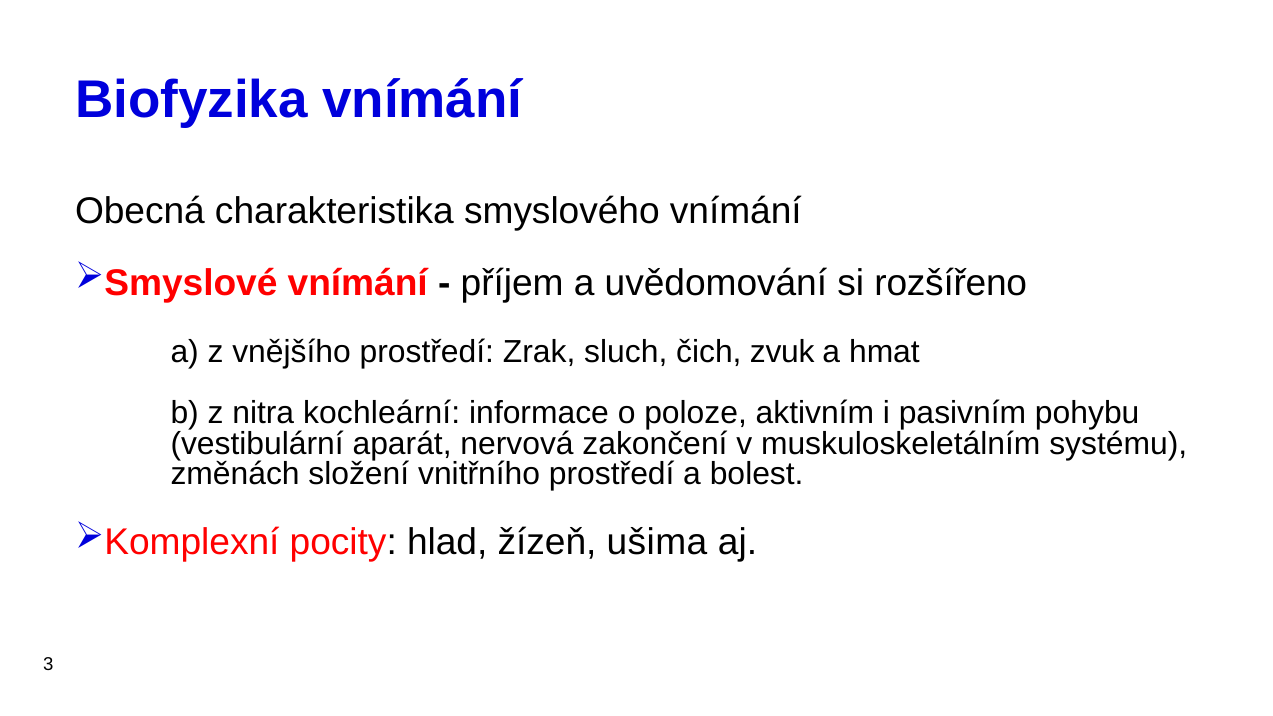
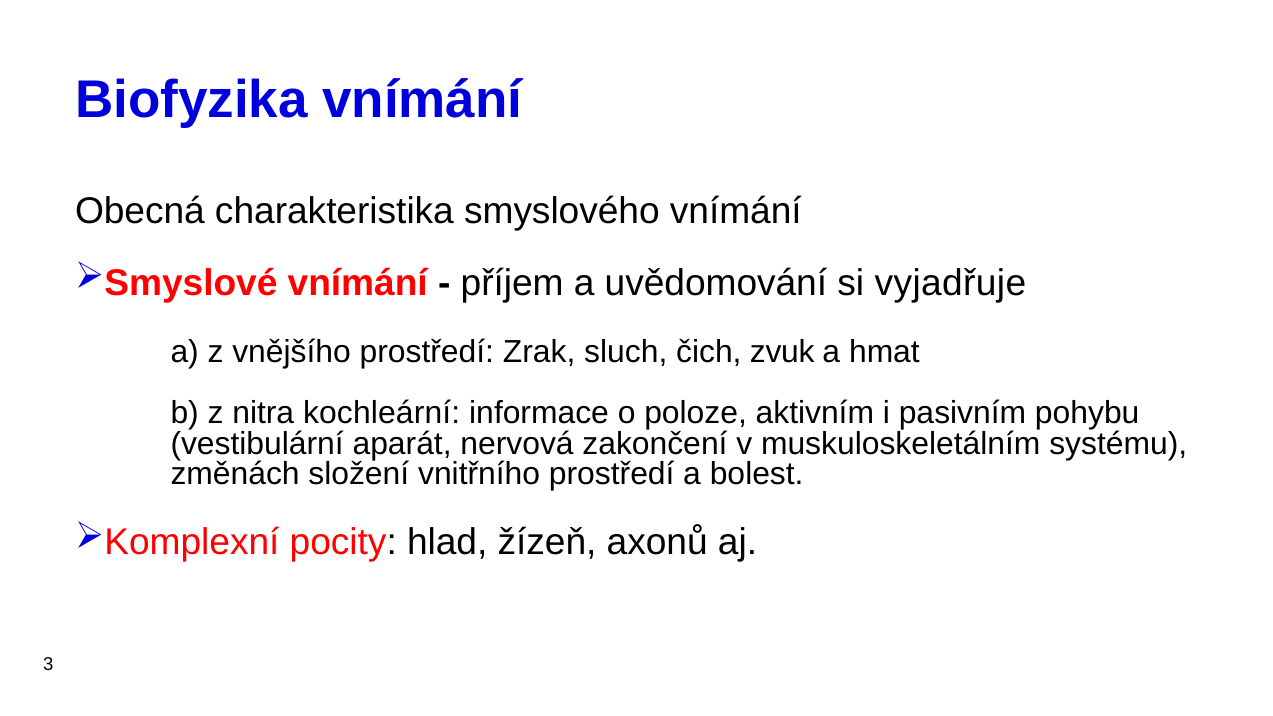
rozšířeno: rozšířeno -> vyjadřuje (950, 283)
ušima: ušima -> axonů (657, 543)
